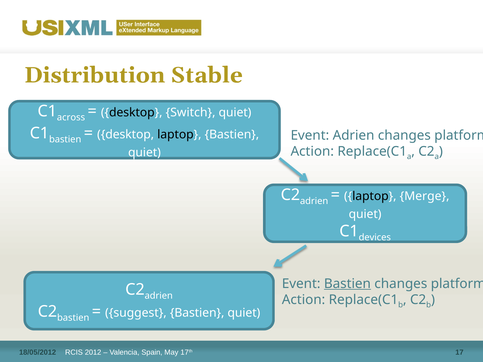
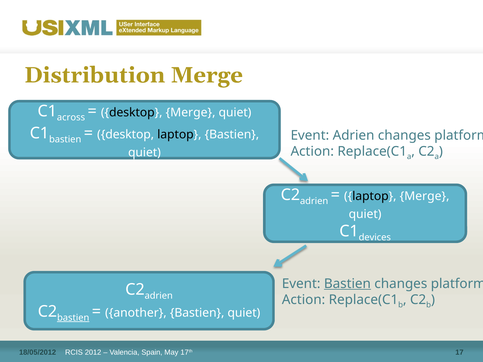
Distribution Stable: Stable -> Merge (207, 75)
desktop Switch: Switch -> Merge (191, 113)
bastien underline: none -> present (73, 318)
suggest: suggest -> another (136, 313)
